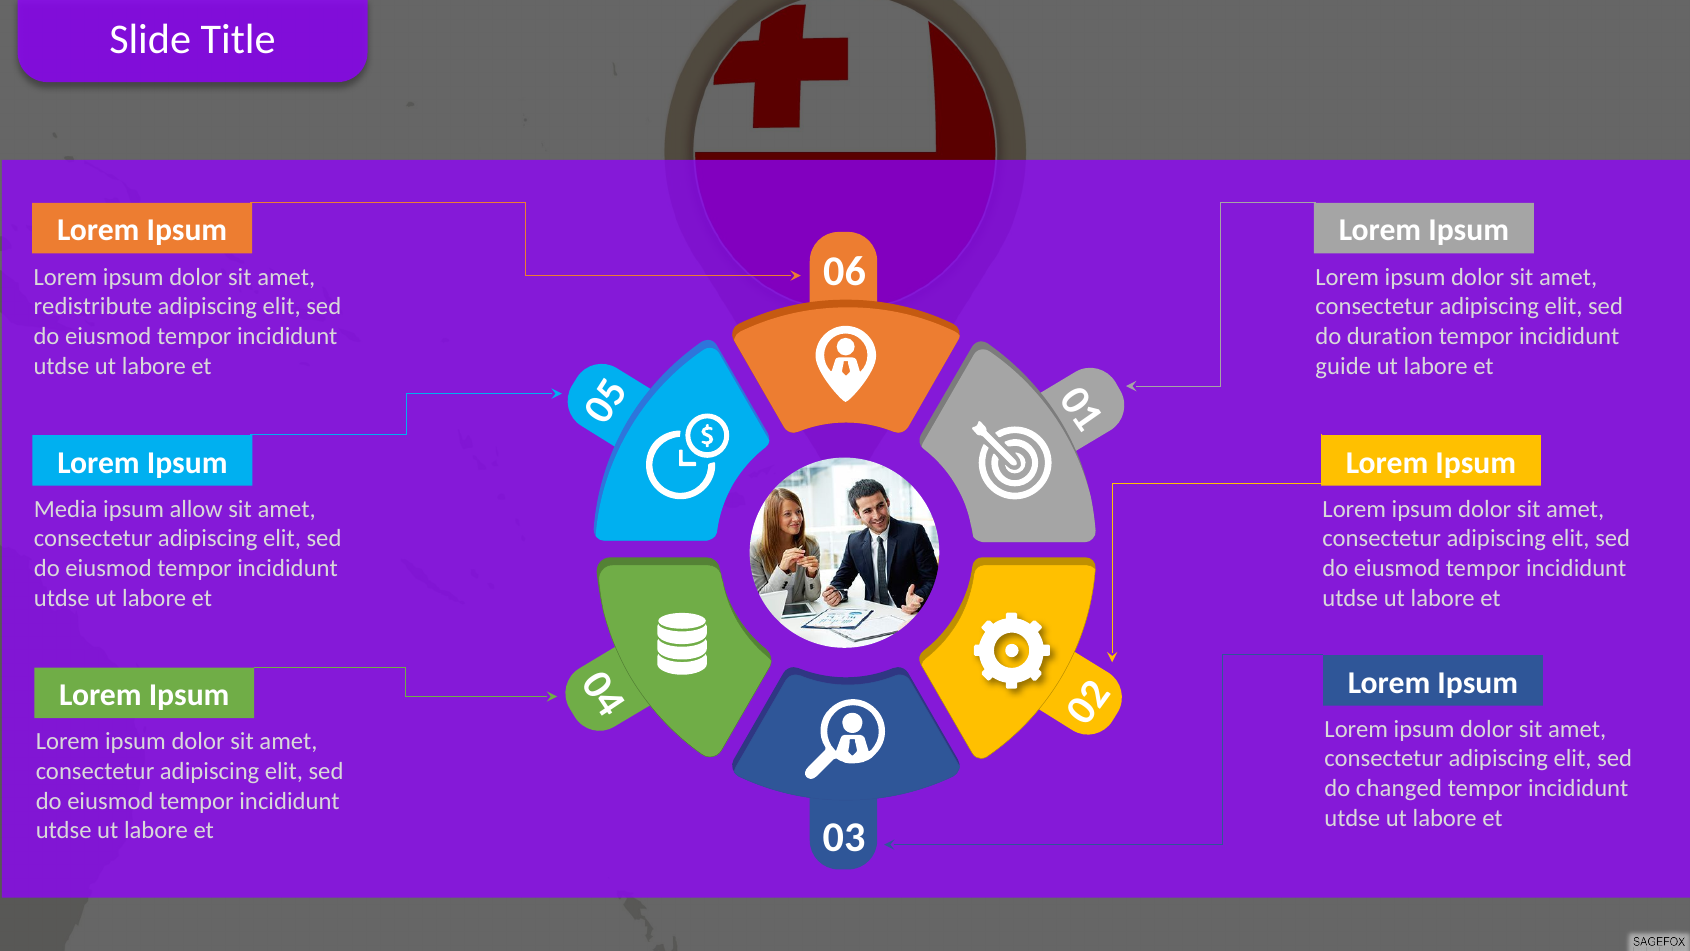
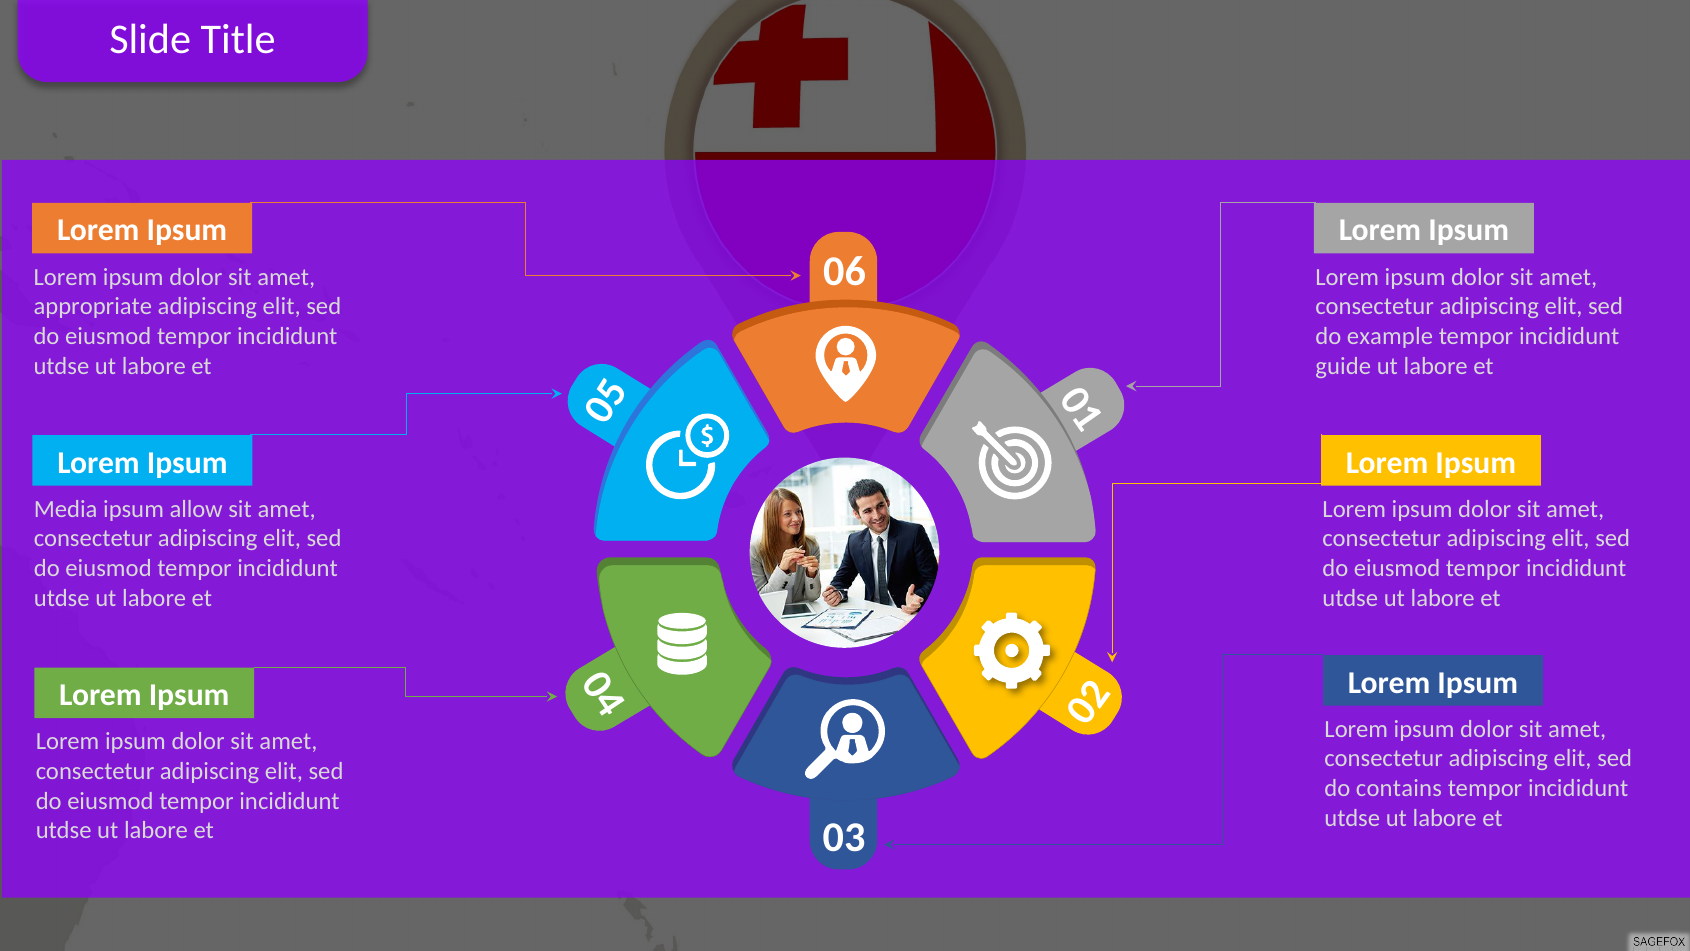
redistribute: redistribute -> appropriate (93, 307)
duration: duration -> example (1390, 336)
changed: changed -> contains (1399, 788)
